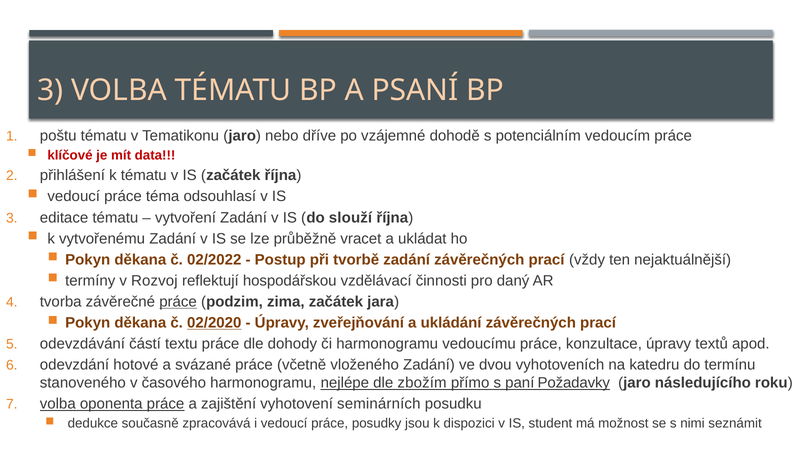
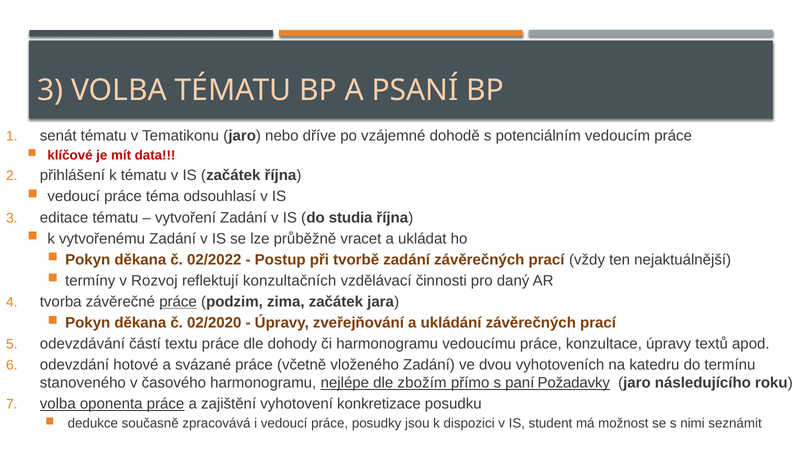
poštu: poštu -> senát (58, 136)
slouží: slouží -> studia (351, 218)
hospodářskou: hospodářskou -> konzultačních (290, 281)
02/2020 underline: present -> none (214, 323)
seminárních: seminárních -> konkretizace (379, 404)
